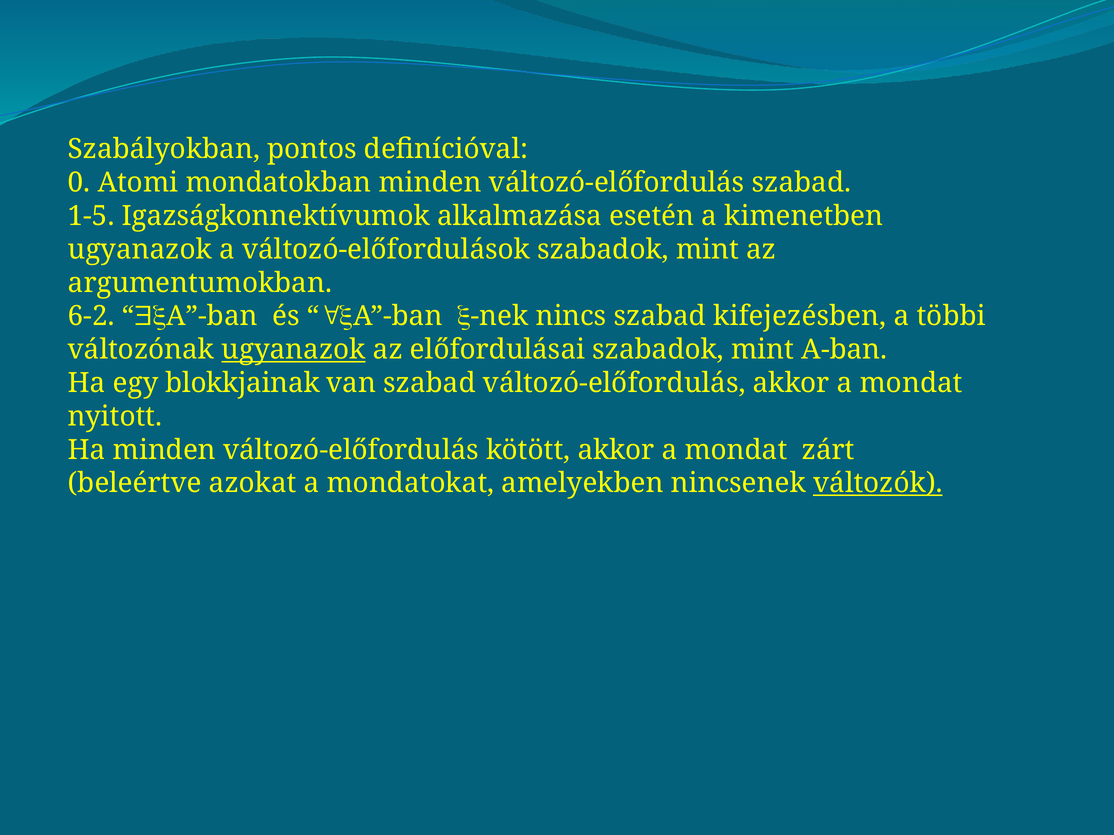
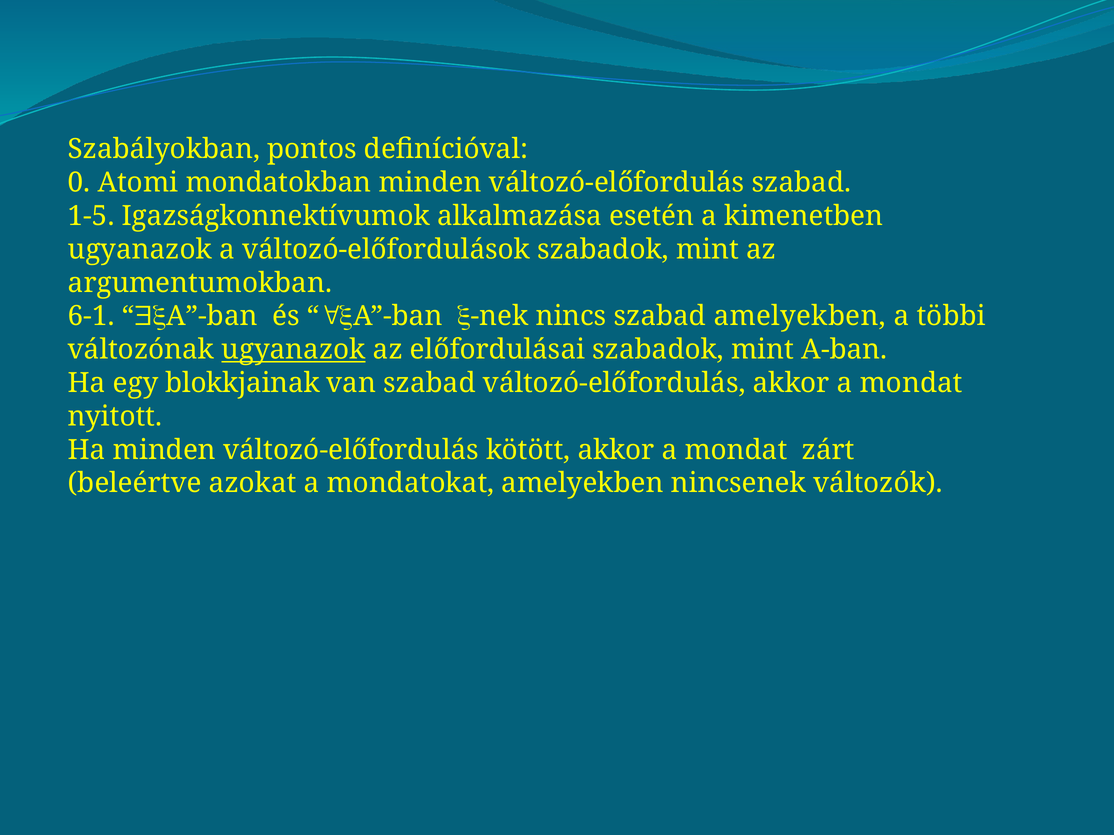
6-2: 6-2 -> 6-1 (91, 317)
szabad kifejezésben: kifejezésben -> amelyekben (800, 317)
változók underline: present -> none (878, 484)
